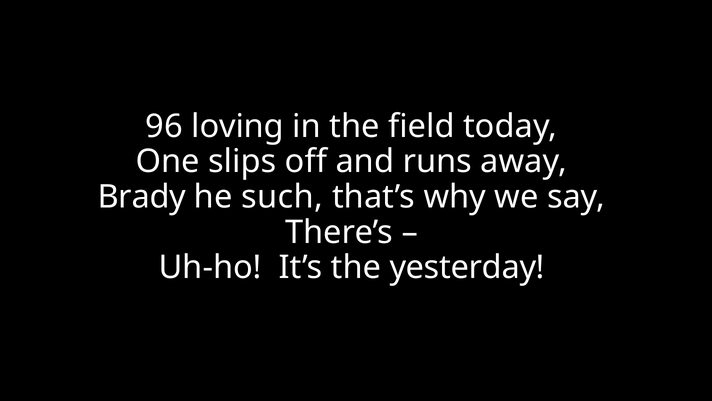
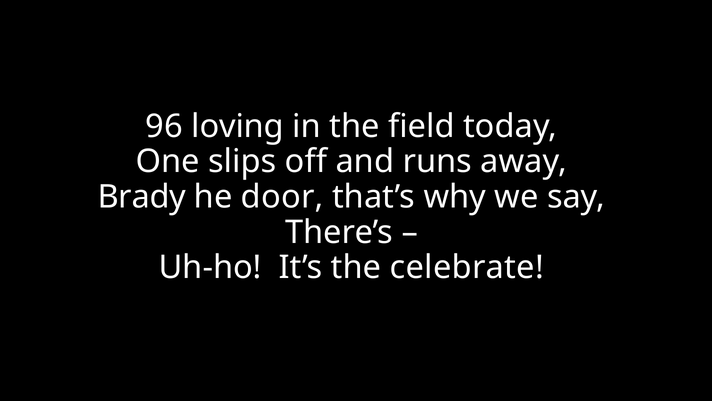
such: such -> door (282, 197)
yesterday: yesterday -> celebrate (467, 267)
